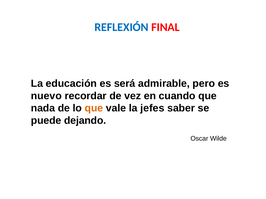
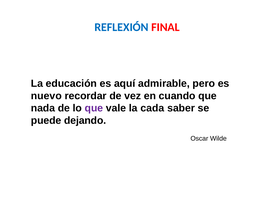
será: será -> aquí (125, 84)
que colour: orange -> purple (94, 108)
jefes: jefes -> cada (152, 108)
